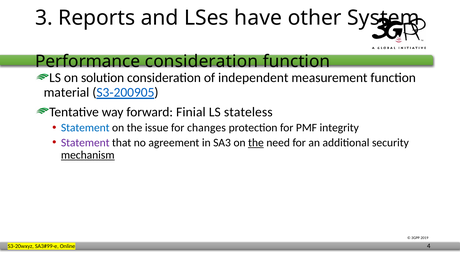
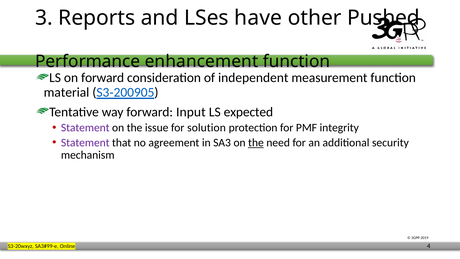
System: System -> Pushed (384, 18)
Performance consideration: consideration -> enhancement (201, 61)
on solution: solution -> forward (103, 78)
Finial: Finial -> Input (191, 112)
stateless: stateless -> expected (248, 112)
Statement colour: blue -> purple (85, 128)
changes: changes -> solution (206, 128)
mechanism underline: present -> none (88, 155)
